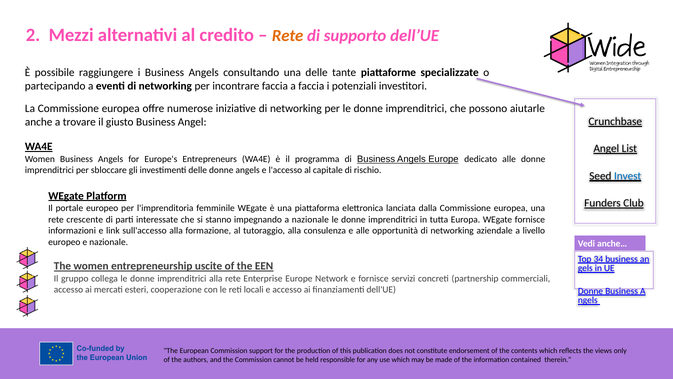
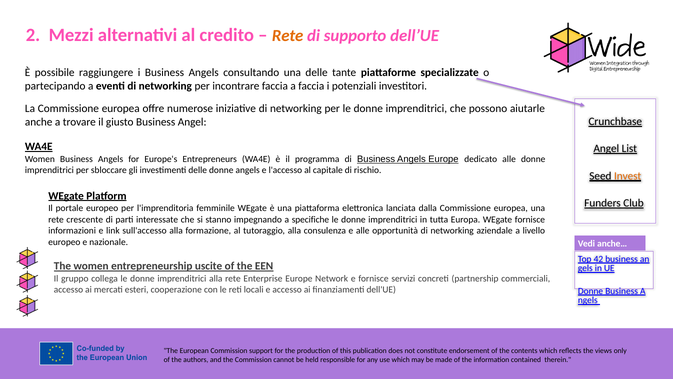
Invest colour: blue -> orange (628, 176)
a nazionale: nazionale -> specifiche (310, 219)
34: 34 -> 42 (598, 259)
